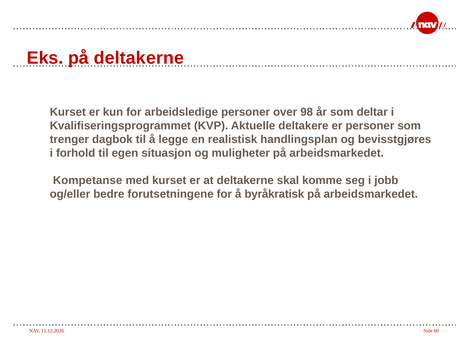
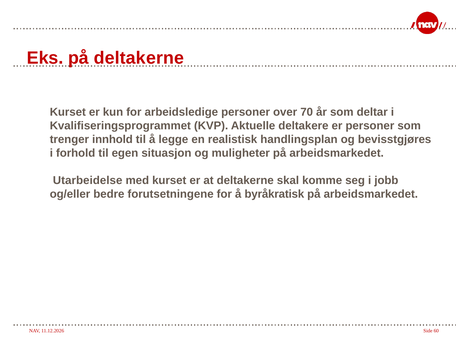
98: 98 -> 70 (307, 112)
dagbok: dagbok -> innhold (112, 139)
Kompetanse: Kompetanse -> Utarbeidelse (88, 180)
